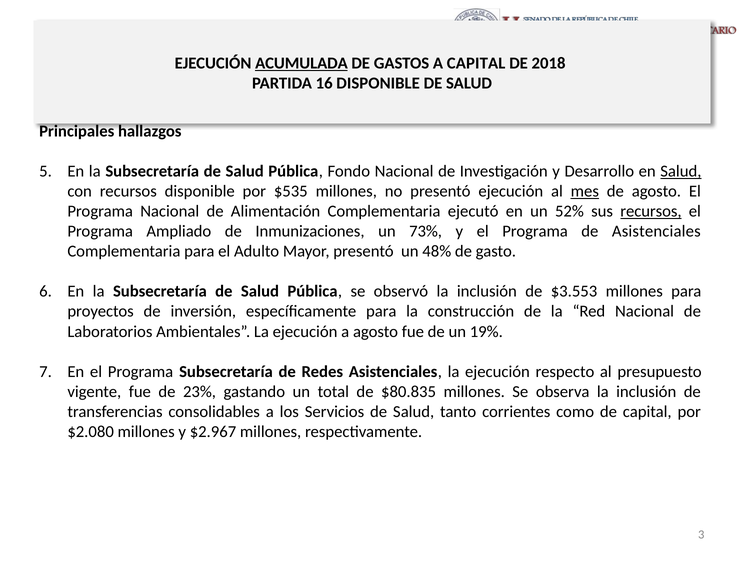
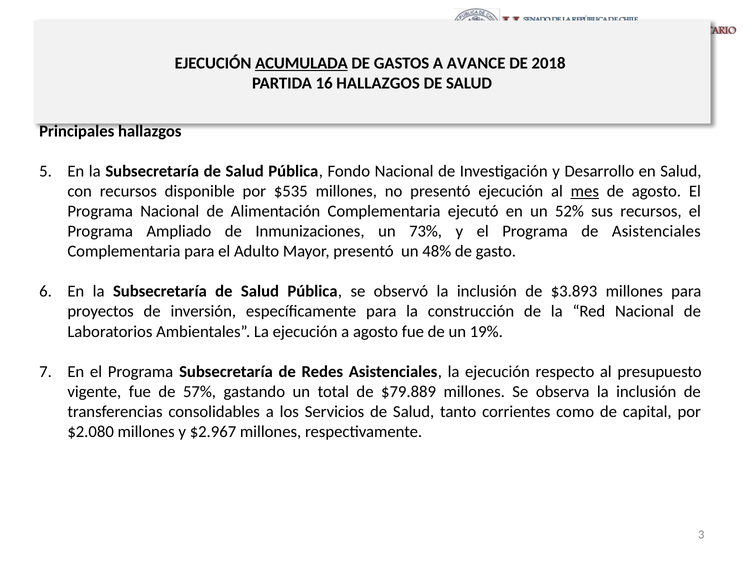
A CAPITAL: CAPITAL -> AVANCE (476, 63)
16 DISPONIBLE: DISPONIBLE -> HALLAZGOS (378, 83)
Salud underline: present -> none (681, 171)
recursos underline: present -> none (651, 212)
$3.553: $3.553 -> $3.893 (574, 292)
23%: 23% -> 57% (200, 392)
$80.835: $80.835 -> $79.889 (409, 392)
